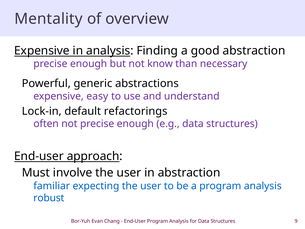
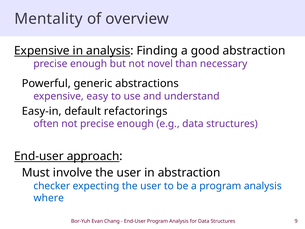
know: know -> novel (160, 64)
Lock-in: Lock-in -> Easy-in (42, 111)
familiar: familiar -> checker (52, 186)
robust: robust -> where (49, 198)
